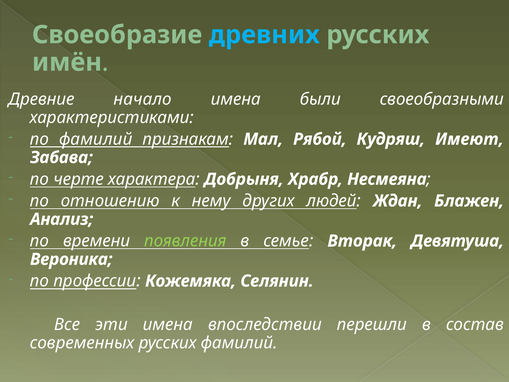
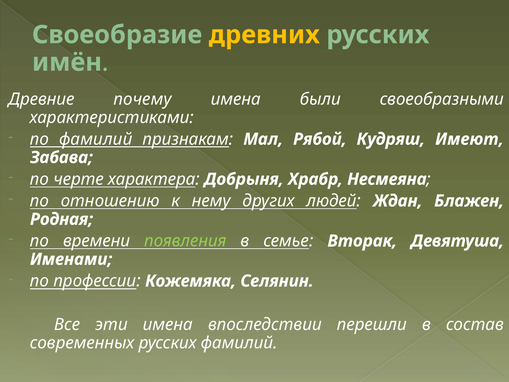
древних colour: light blue -> yellow (264, 35)
начало: начало -> почему (143, 99)
Анализ: Анализ -> Родная (62, 219)
Вероника: Вероника -> Именами (71, 259)
